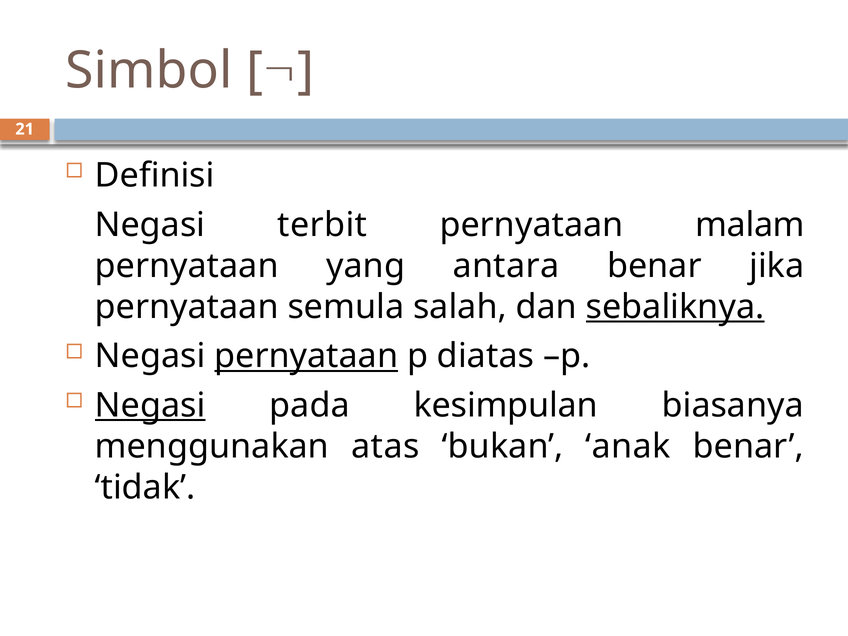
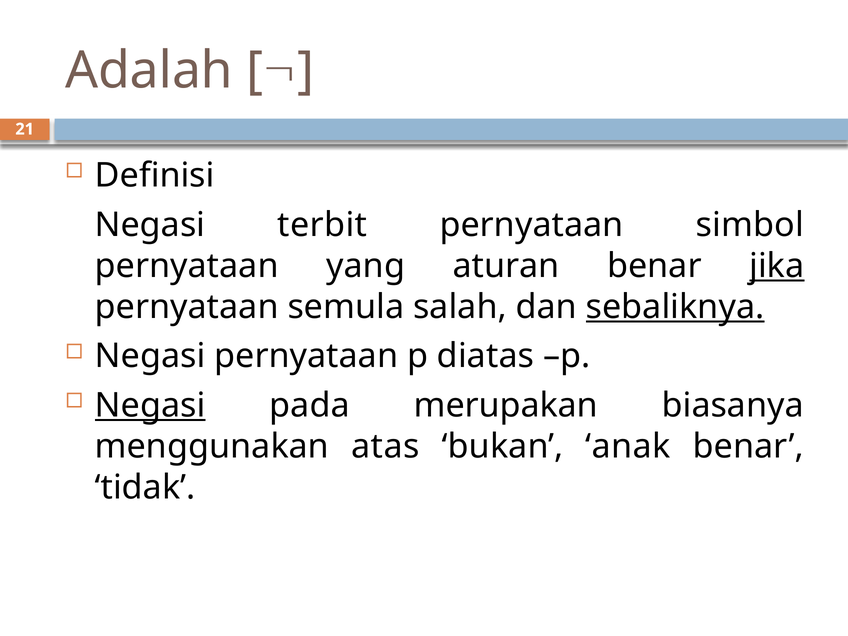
Simbol: Simbol -> Adalah (149, 71)
malam: malam -> simbol (750, 225)
antara: antara -> aturan (506, 266)
jika underline: none -> present (777, 266)
pernyataan underline: present -> none (306, 356)
kesimpulan: kesimpulan -> merupakan (506, 405)
